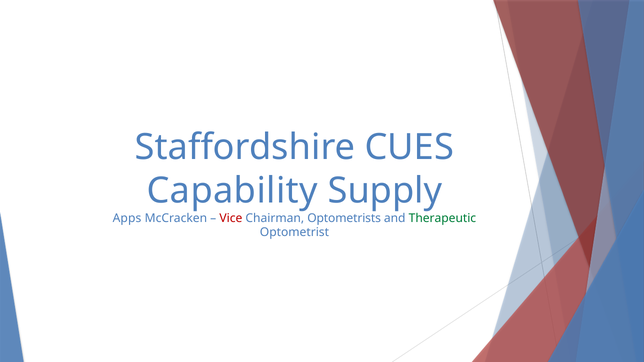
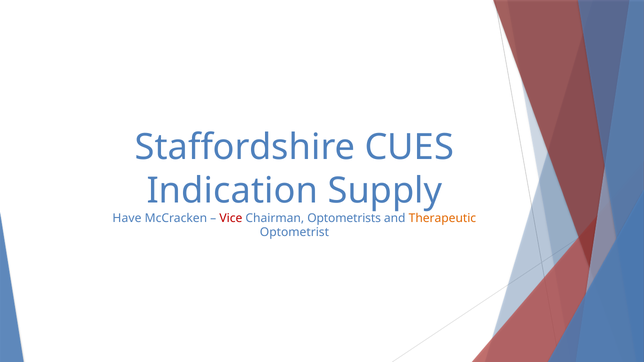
Capability: Capability -> Indication (232, 191)
Apps: Apps -> Have (127, 218)
Therapeutic colour: green -> orange (442, 218)
